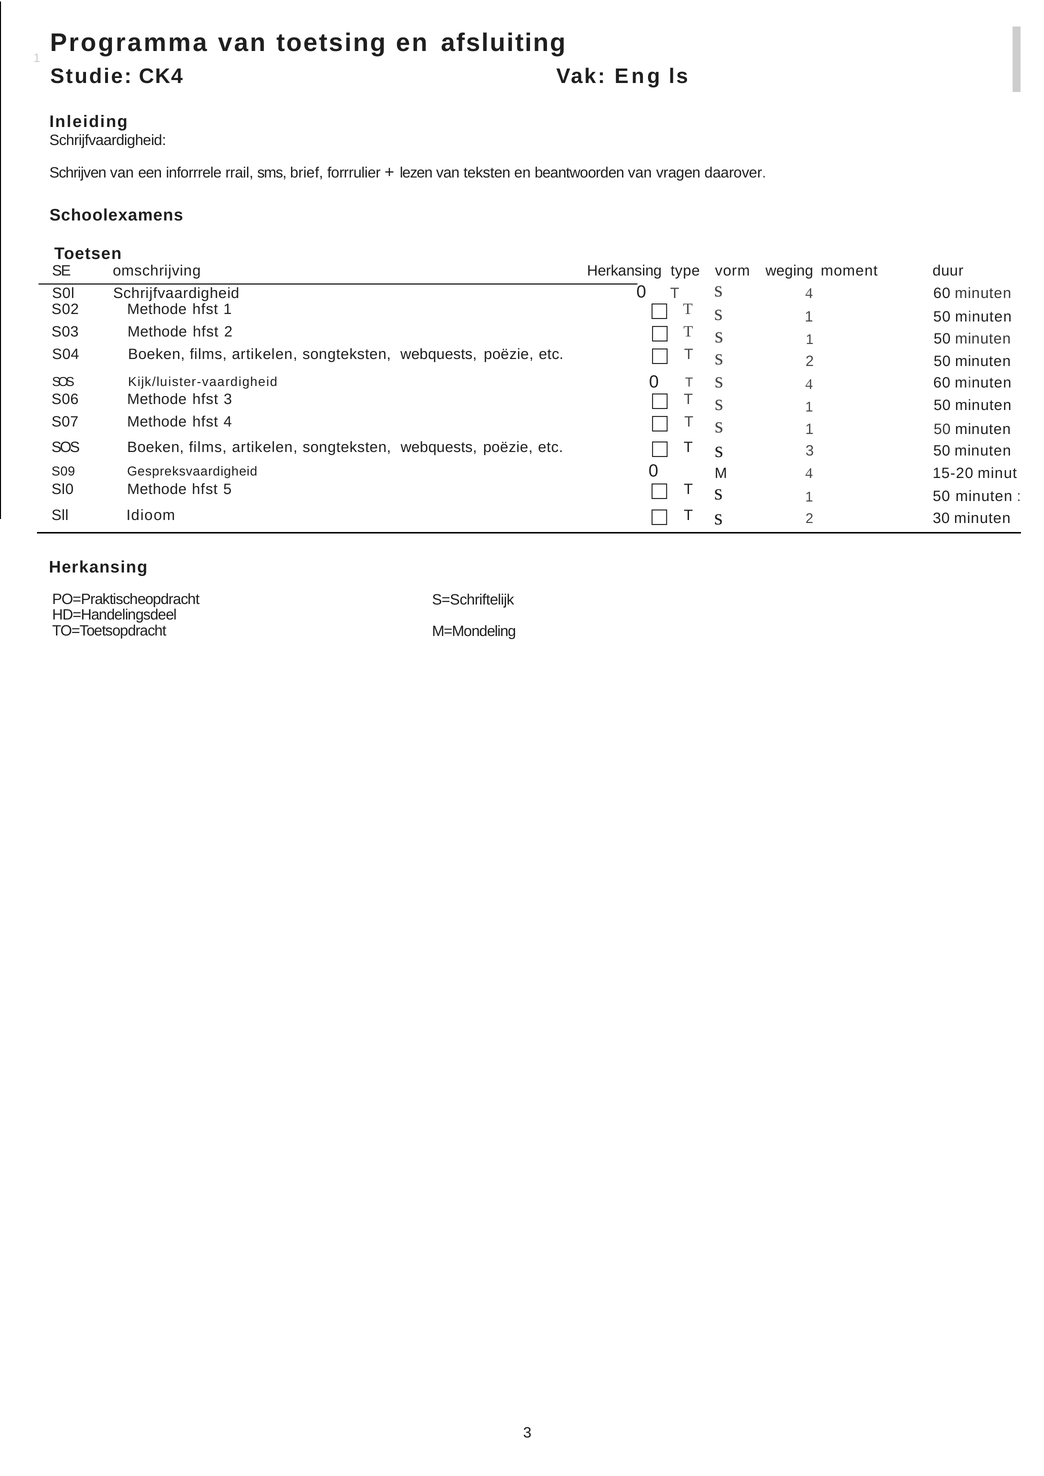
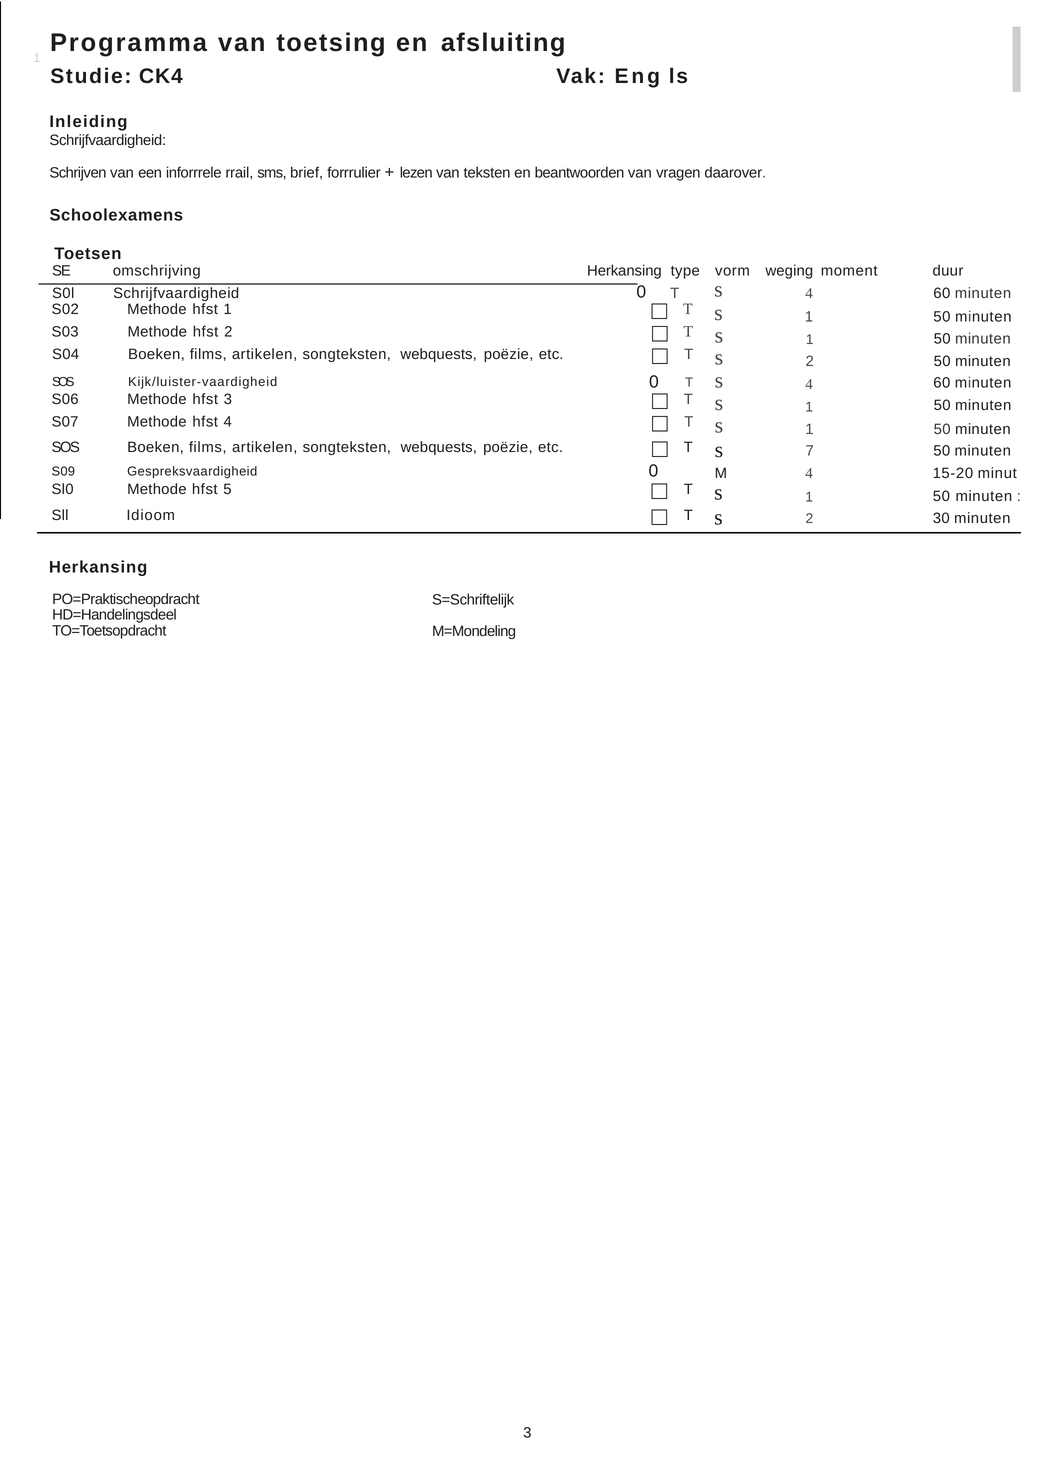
s 3: 3 -> 7 (810, 451)
